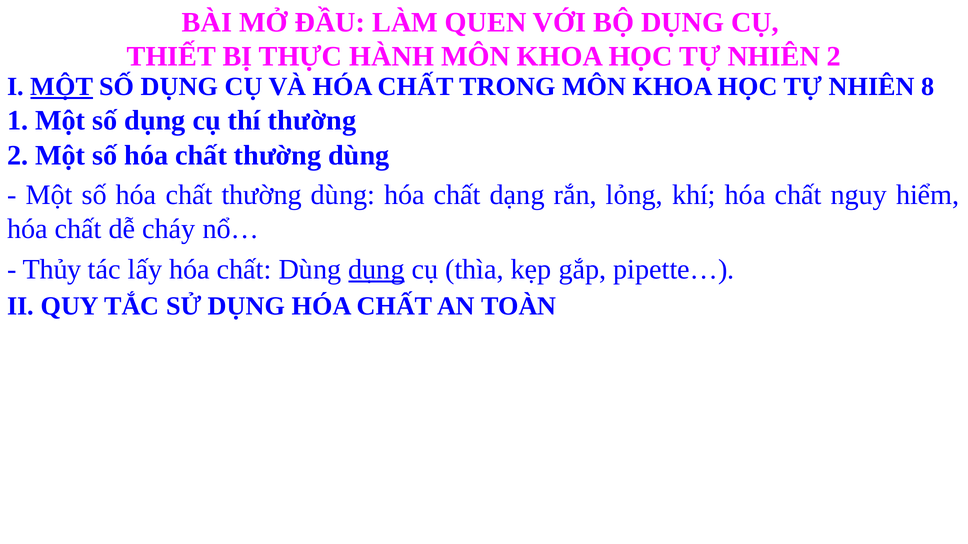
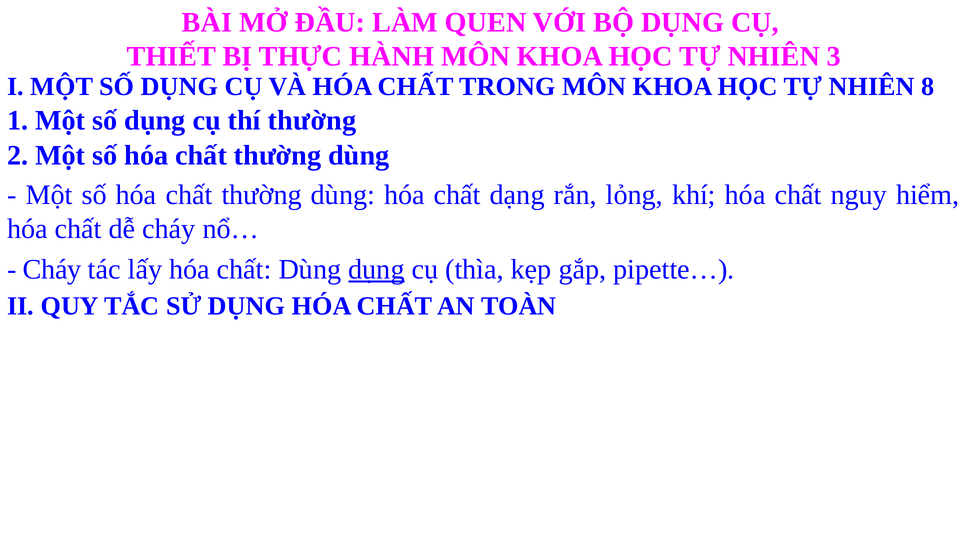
NHIÊN 2: 2 -> 3 (834, 56)
MỘT underline: present -> none (62, 87)
Thủy: Thủy -> Cháy (52, 270)
